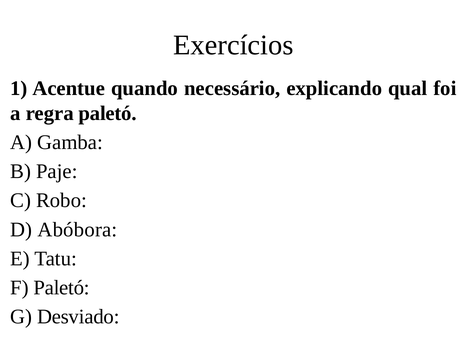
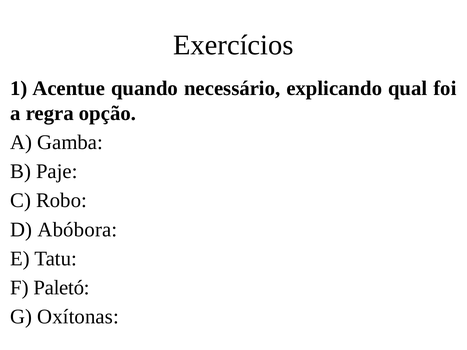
regra paletó: paletó -> opção (107, 113)
Desviado: Desviado -> Oxítonas (78, 317)
